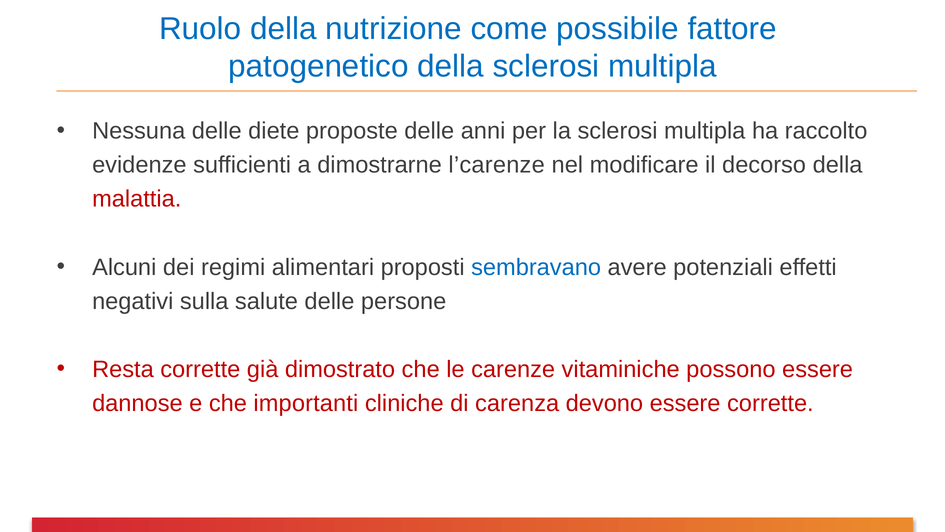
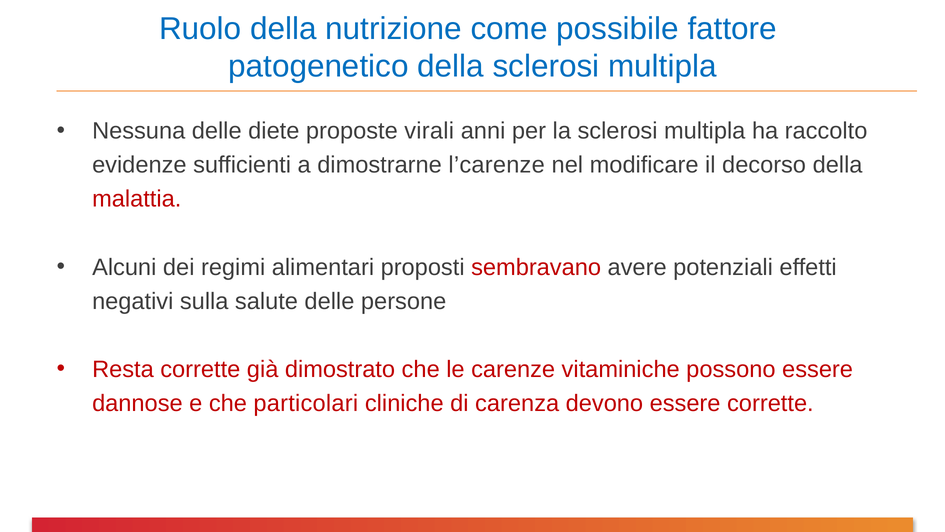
proposte delle: delle -> virali (429, 131)
sembravano colour: blue -> red (536, 267)
importanti: importanti -> particolari (306, 403)
